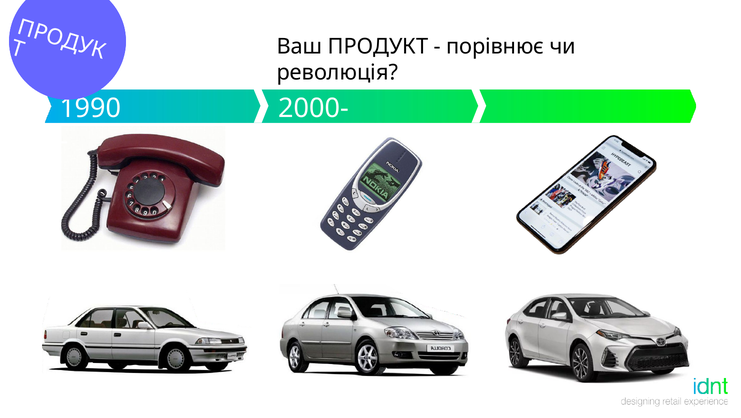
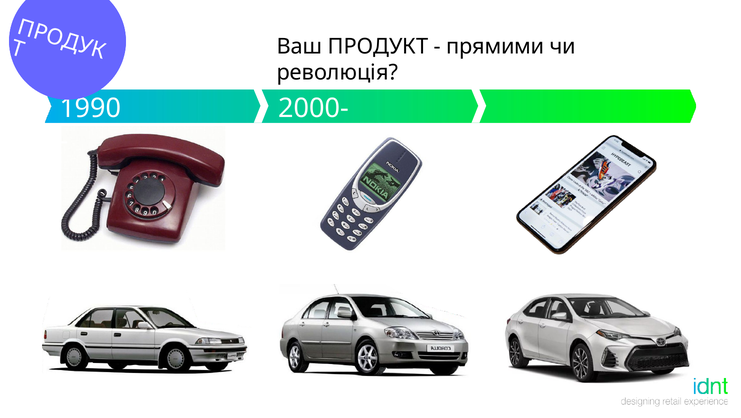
порівнює: порівнює -> прямими (495, 46)
